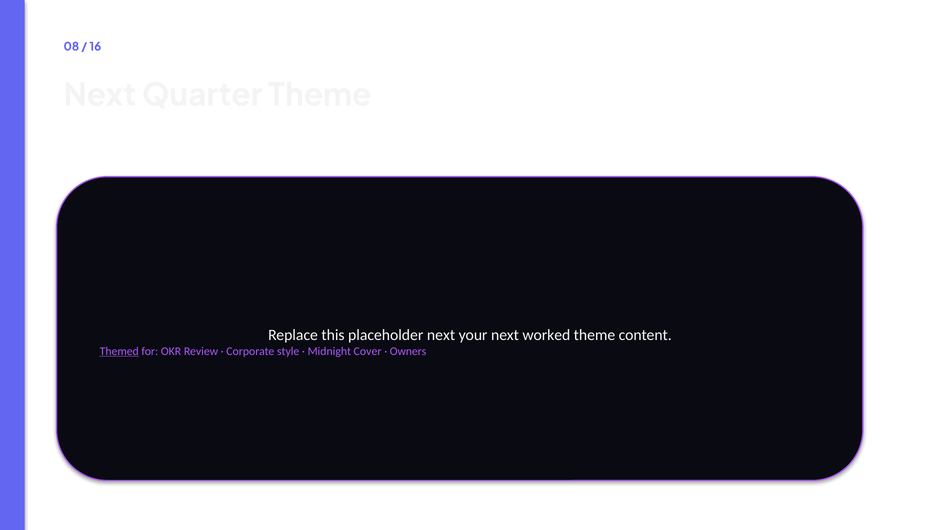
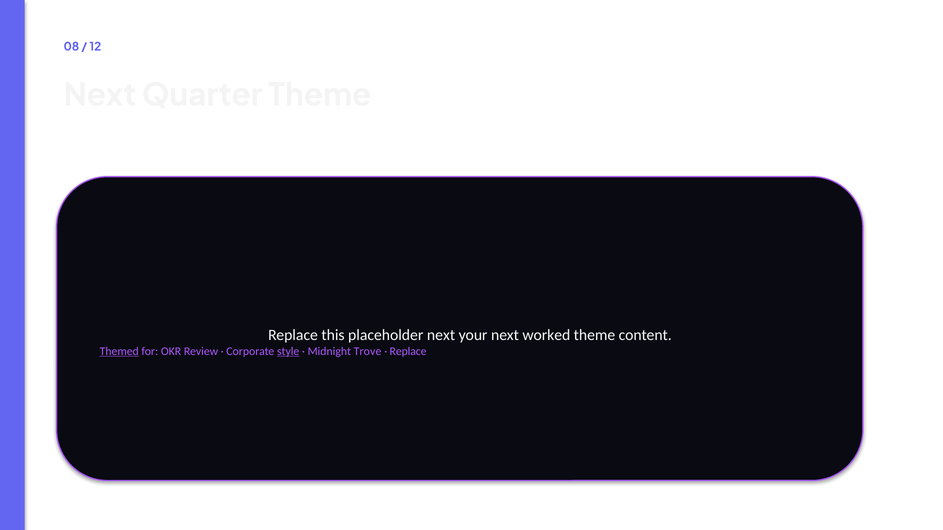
16: 16 -> 12 (95, 47)
style underline: none -> present (288, 351)
Cover: Cover -> Trove (368, 351)
Owners: Owners -> Replace (408, 351)
